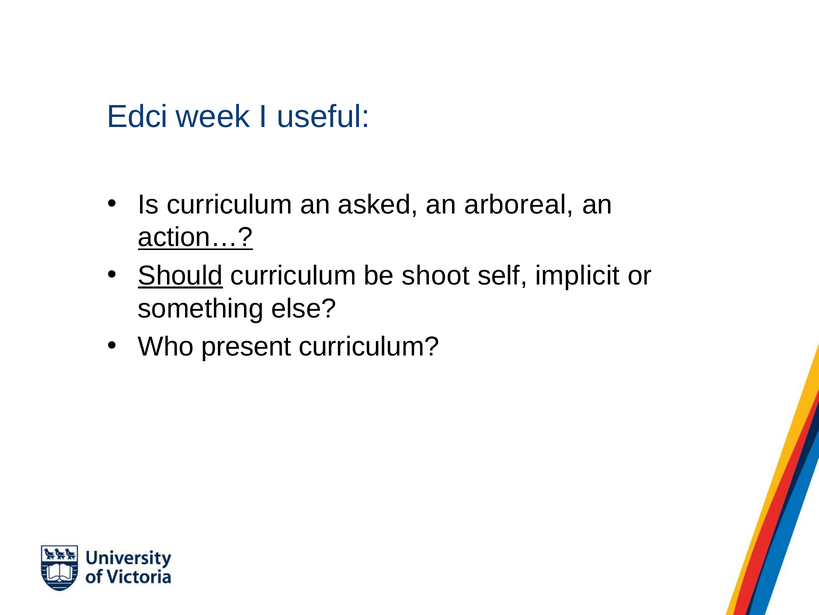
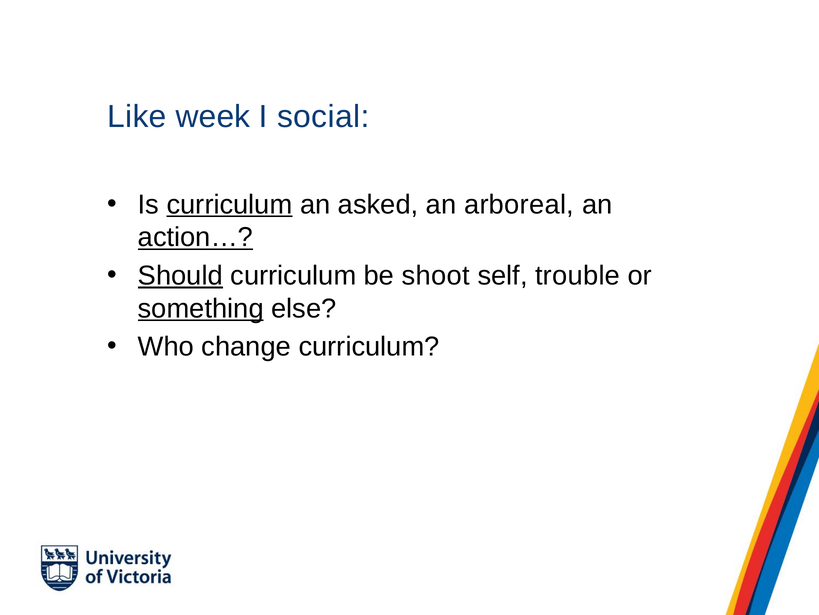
Edci: Edci -> Like (137, 117)
useful: useful -> social (323, 117)
curriculum underline: none -> present (230, 204)
implicit: implicit -> trouble (578, 275)
something underline: none -> present (201, 308)
present: present -> change (246, 346)
